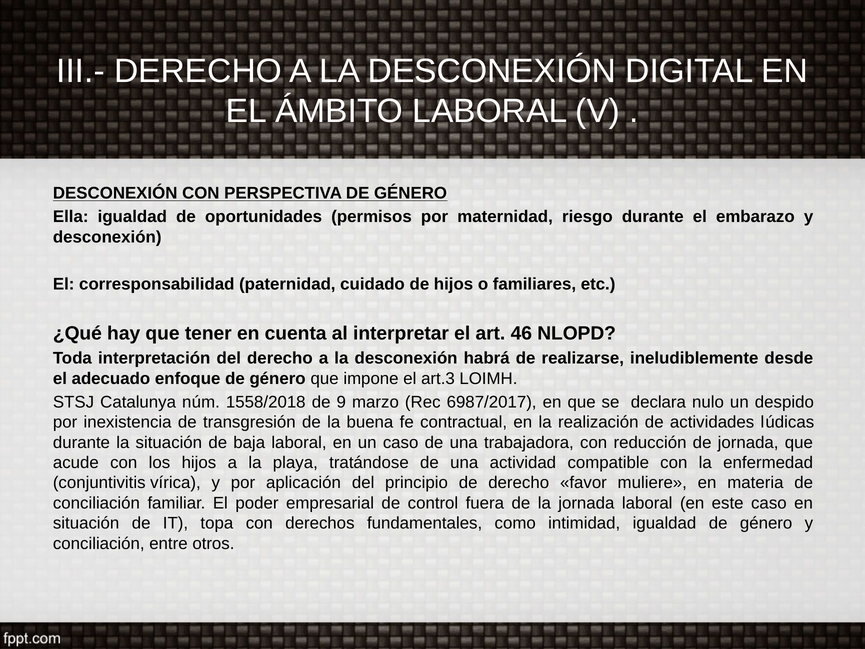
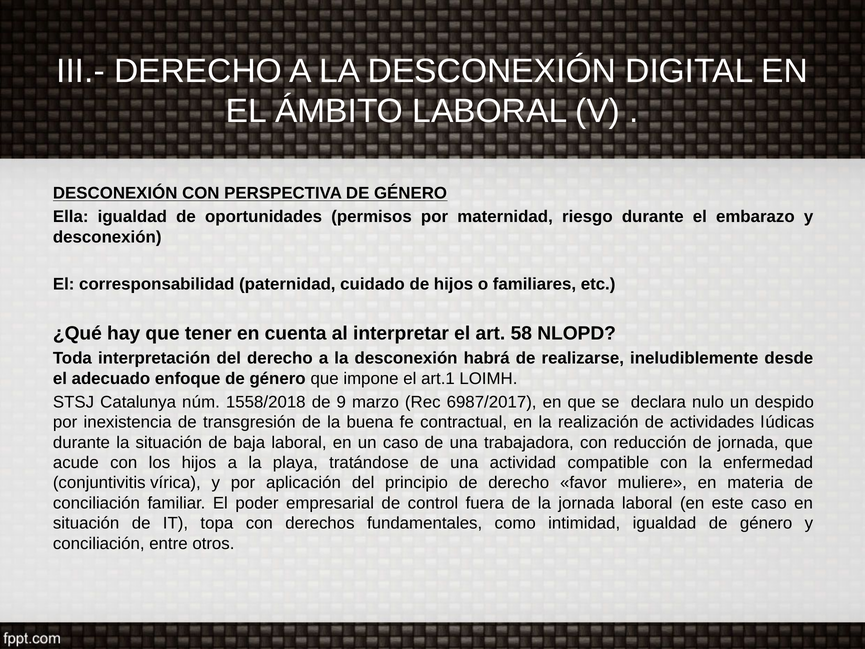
46: 46 -> 58 (521, 333)
art.3: art.3 -> art.1 (438, 378)
